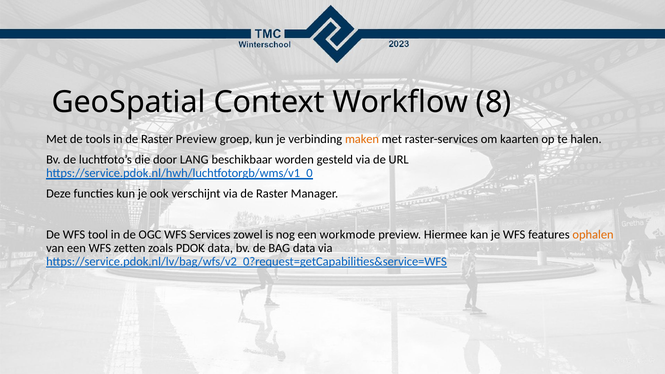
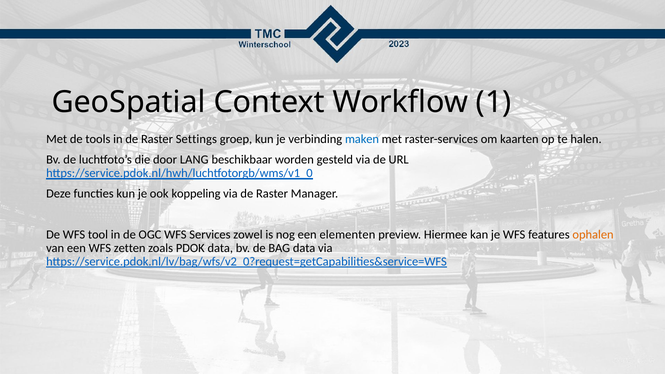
8: 8 -> 1 (494, 102)
Raster Preview: Preview -> Settings (196, 139)
maken colour: orange -> blue (362, 139)
verschijnt: verschijnt -> koppeling (196, 194)
workmode: workmode -> elementen (347, 235)
